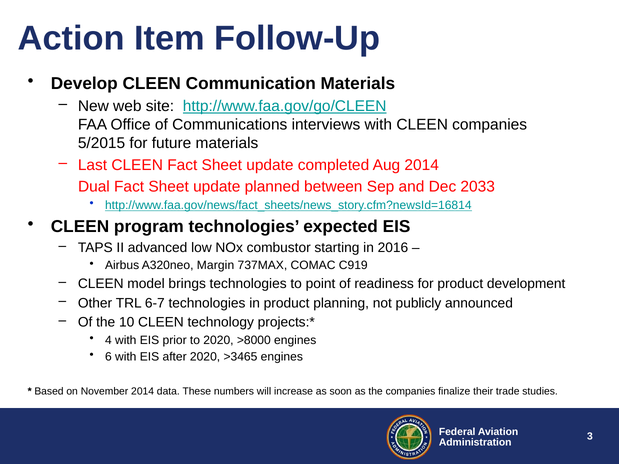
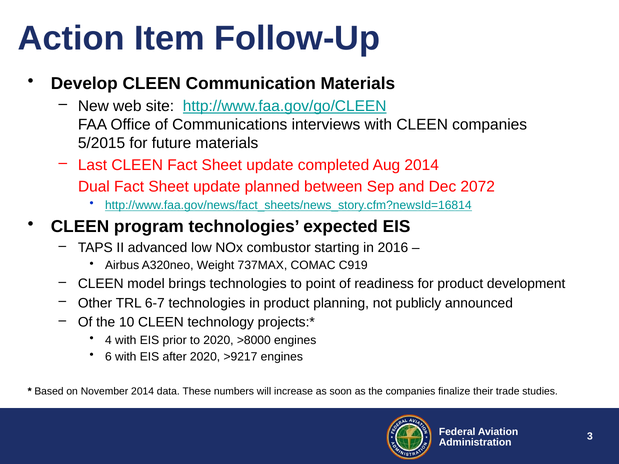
2033: 2033 -> 2072 (478, 187)
Margin: Margin -> Weight (216, 266)
>3465: >3465 -> >9217 (240, 357)
